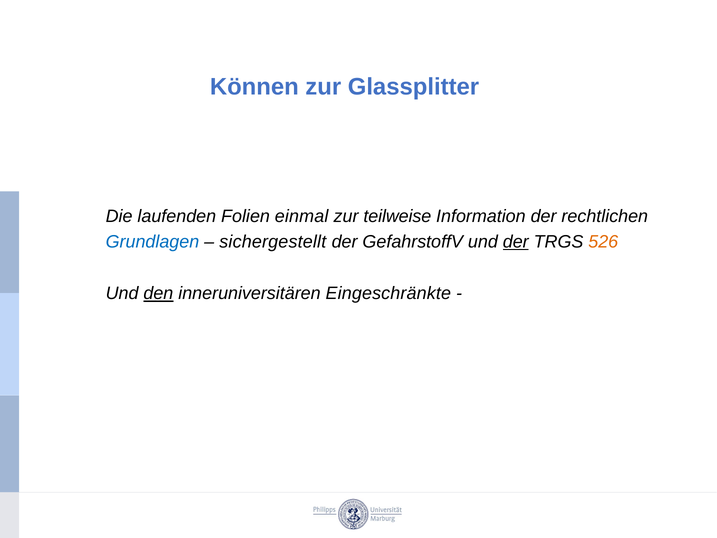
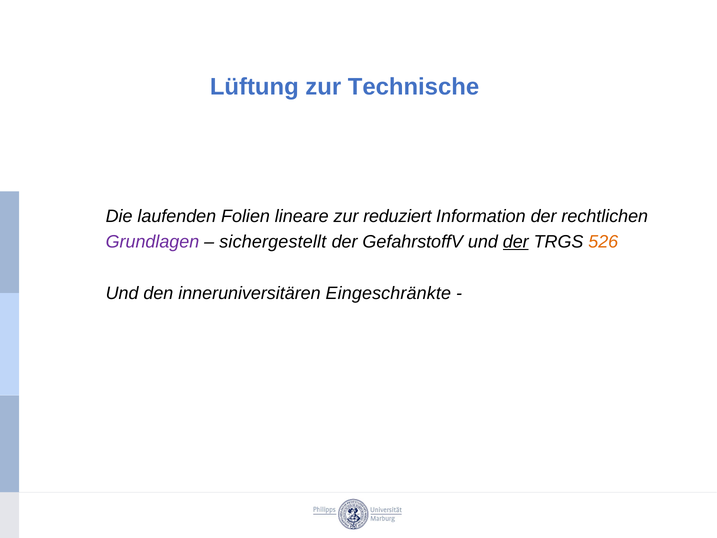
Können: Können -> Lüftung (254, 87)
Glassplitter: Glassplitter -> Technische (413, 87)
einmal: einmal -> lineare (302, 216)
teilweise: teilweise -> reduziert (397, 216)
Grundlagen colour: blue -> purple (152, 242)
den underline: present -> none (158, 293)
